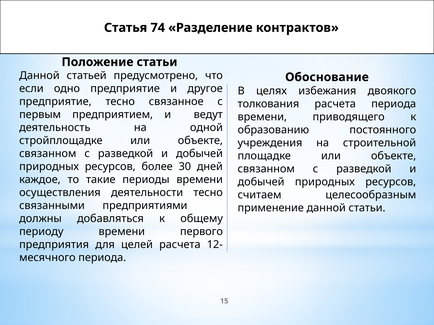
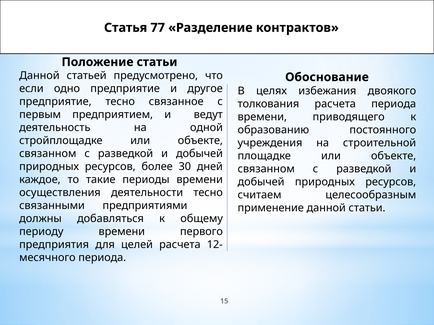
74: 74 -> 77 (158, 28)
